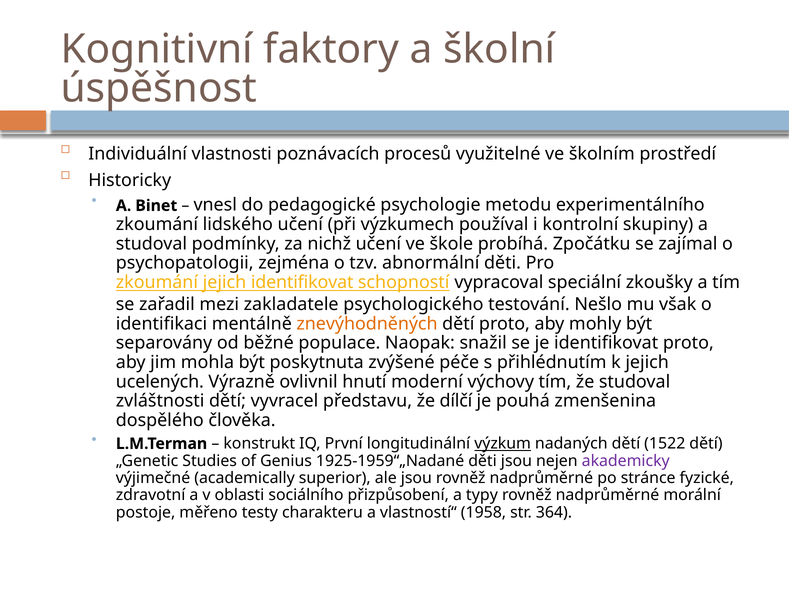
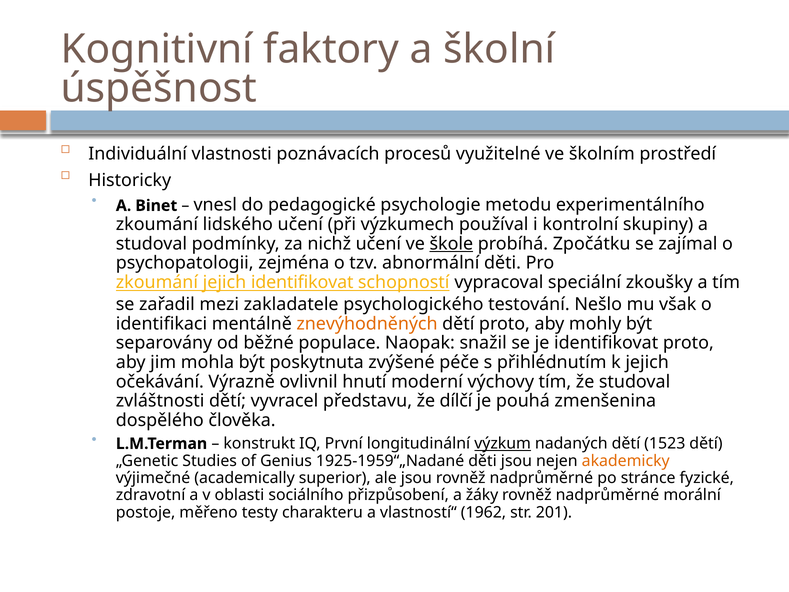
škole underline: none -> present (451, 244)
ucelených: ucelených -> očekávání (160, 381)
1522: 1522 -> 1523 (665, 443)
akademicky colour: purple -> orange (626, 461)
typy: typy -> žáky (482, 495)
1958: 1958 -> 1962 (483, 512)
364: 364 -> 201 (554, 512)
